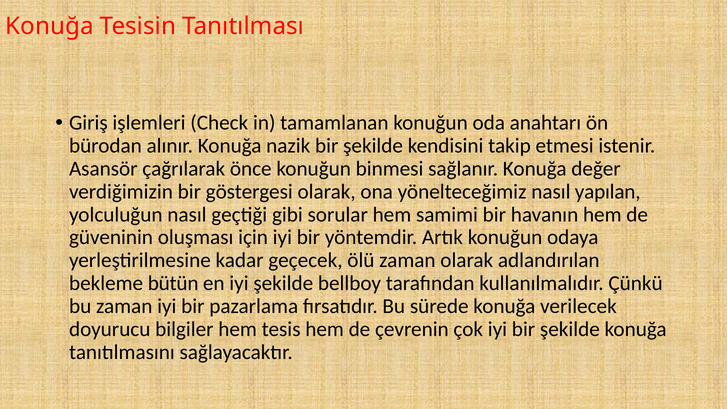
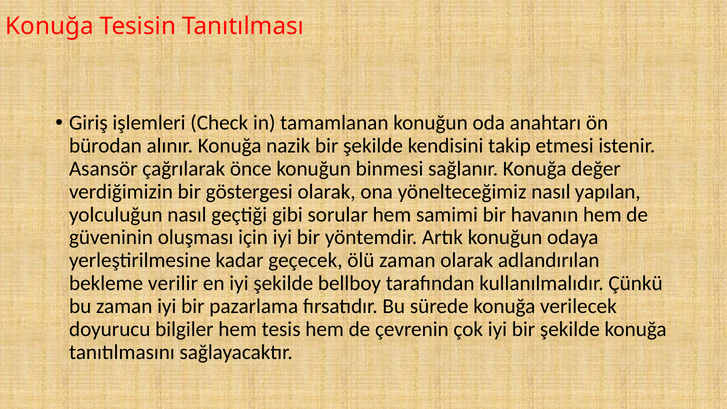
bütün: bütün -> verilir (173, 283)
